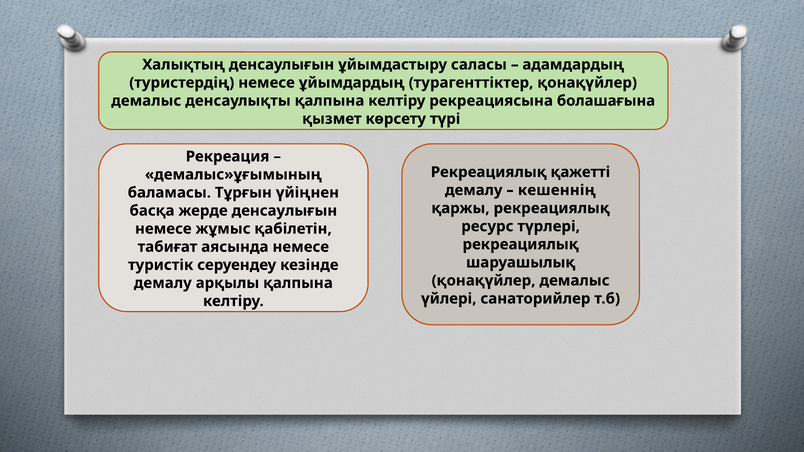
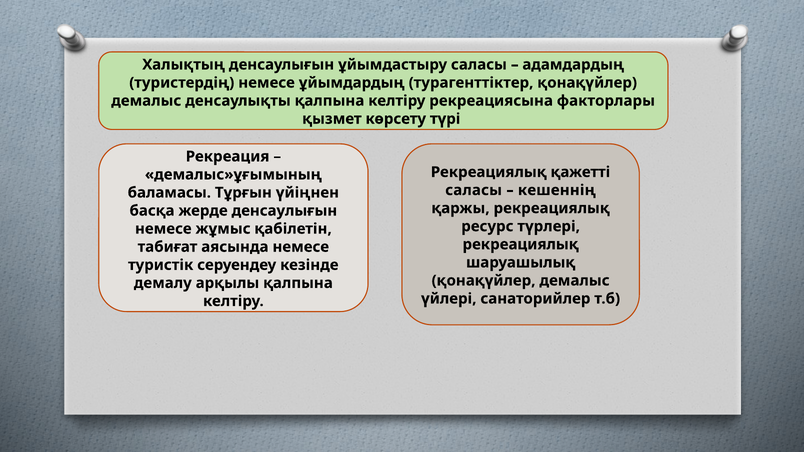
болашағына: болашағына -> факторлары (606, 101)
демалу: демалу -> саласы (474, 190)
